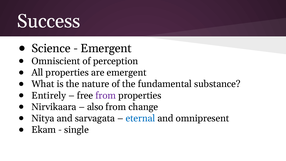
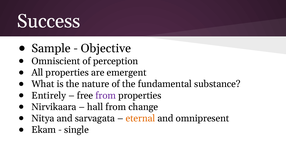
Science: Science -> Sample (51, 48)
Emergent: Emergent -> Objective (106, 48)
also: also -> hall (95, 107)
eternal colour: blue -> orange (140, 118)
